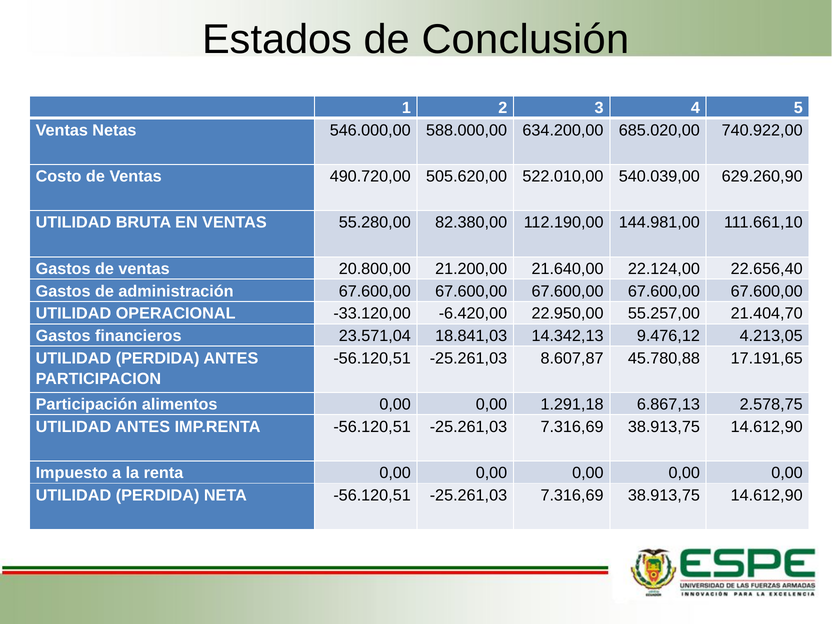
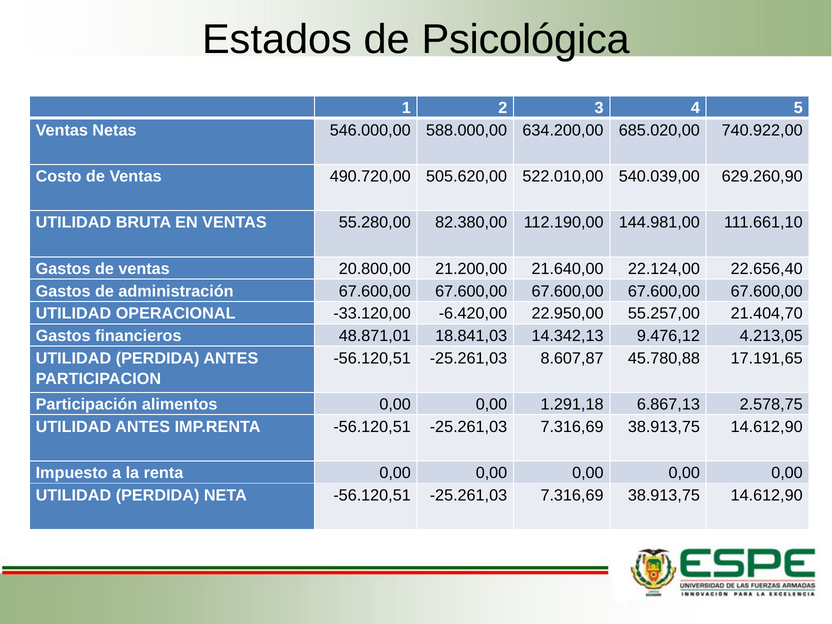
Conclusión: Conclusión -> Psicológica (526, 40)
23.571,04: 23.571,04 -> 48.871,01 (375, 336)
